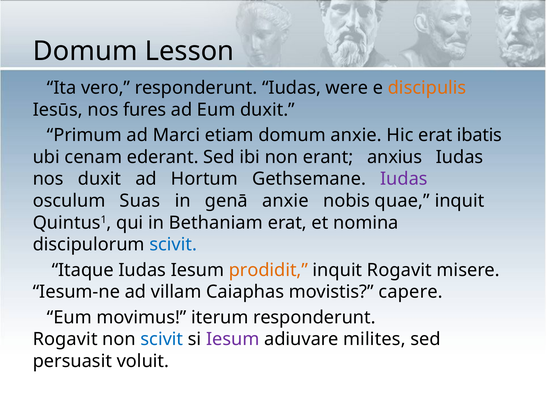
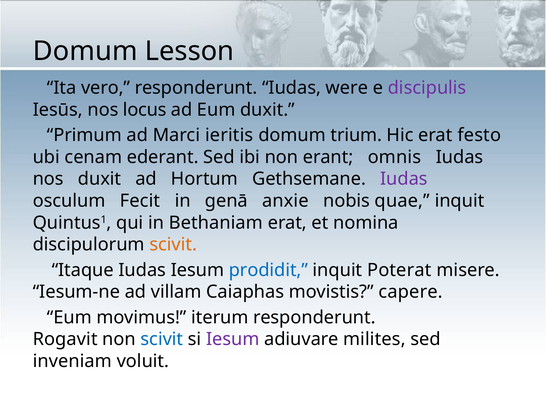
discipulis colour: orange -> purple (427, 88)
fures: fures -> locus (145, 110)
etiam: etiam -> ieritis (229, 135)
domum anxie: anxie -> trium (356, 135)
ibatis: ibatis -> festo (479, 135)
anxius: anxius -> omnis (394, 157)
Suas: Suas -> Fecit (140, 201)
scivit colour: blue -> orange (173, 244)
prodidit colour: orange -> blue (268, 270)
inquit Rogavit: Rogavit -> Poterat (399, 270)
persuasit: persuasit -> inveniam (72, 361)
